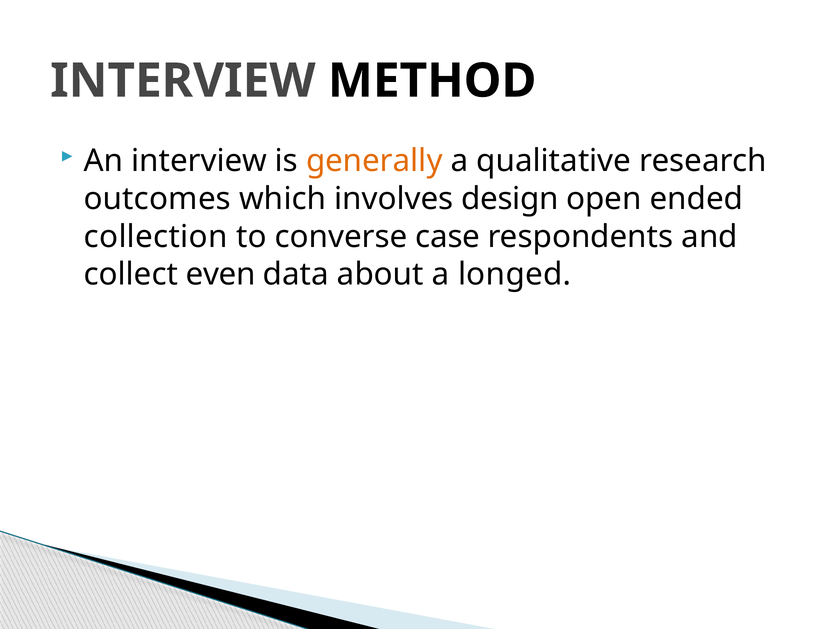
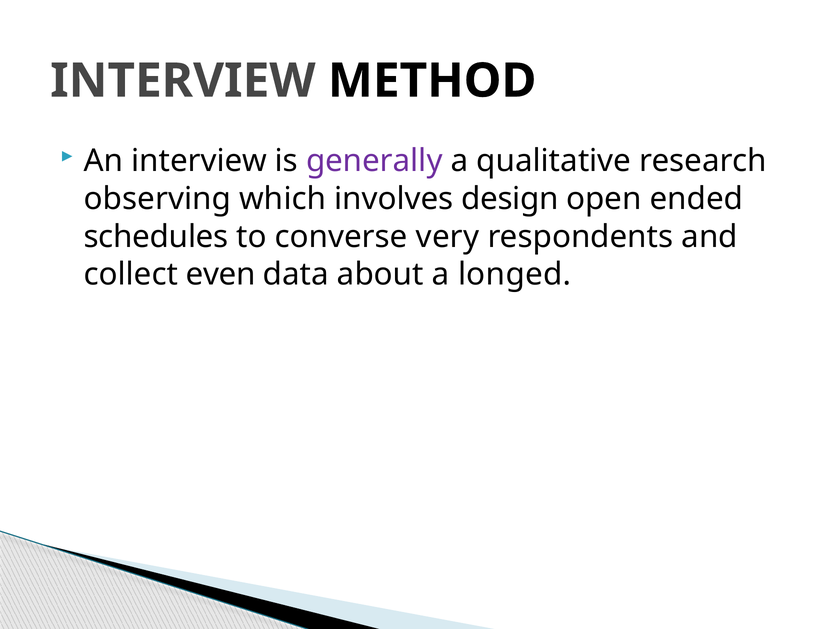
generally colour: orange -> purple (374, 161)
outcomes: outcomes -> observing (157, 199)
collection: collection -> schedules (156, 236)
case: case -> very (448, 236)
